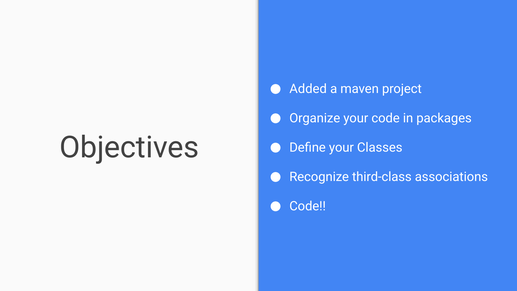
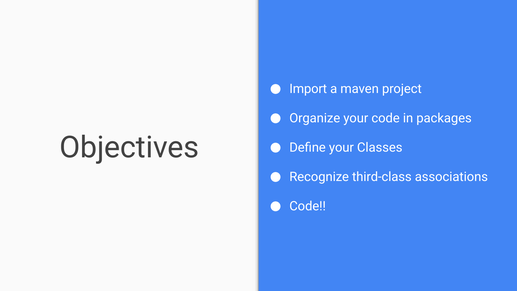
Added: Added -> Import (308, 89)
